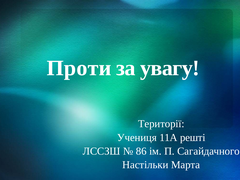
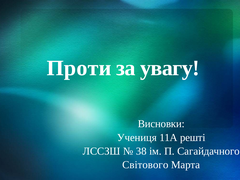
Території: Території -> Висновки (161, 124)
86: 86 -> 38 (141, 151)
Настільки: Настільки -> Світового (145, 165)
